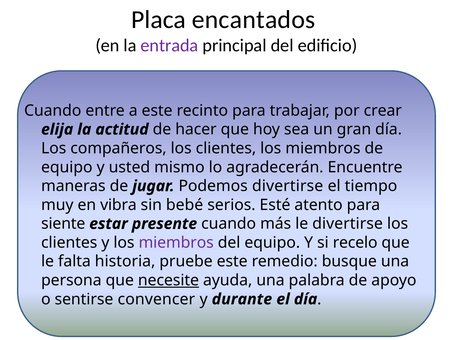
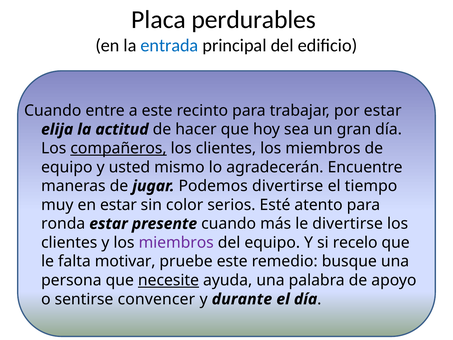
encantados: encantados -> perdurables (254, 20)
entrada colour: purple -> blue (170, 45)
por crear: crear -> estar (383, 110)
compañeros underline: none -> present (118, 148)
en vibra: vibra -> estar (118, 205)
bebé: bebé -> color (185, 205)
siente: siente -> ronda (63, 224)
historia: historia -> motivar (125, 261)
